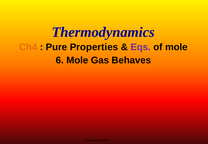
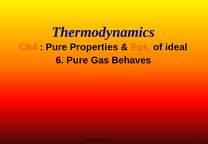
Eqs colour: purple -> orange (141, 47)
of mole: mole -> ideal (176, 47)
6 Mole: Mole -> Pure (77, 60)
